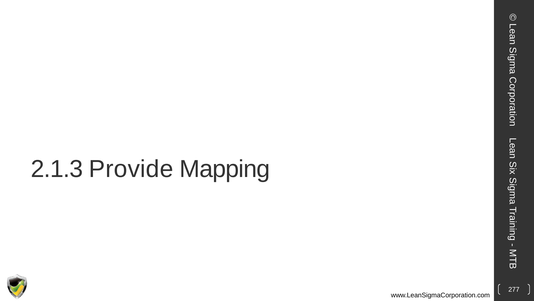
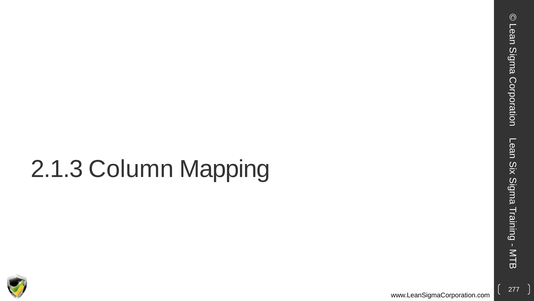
Provide: Provide -> Column (131, 169)
